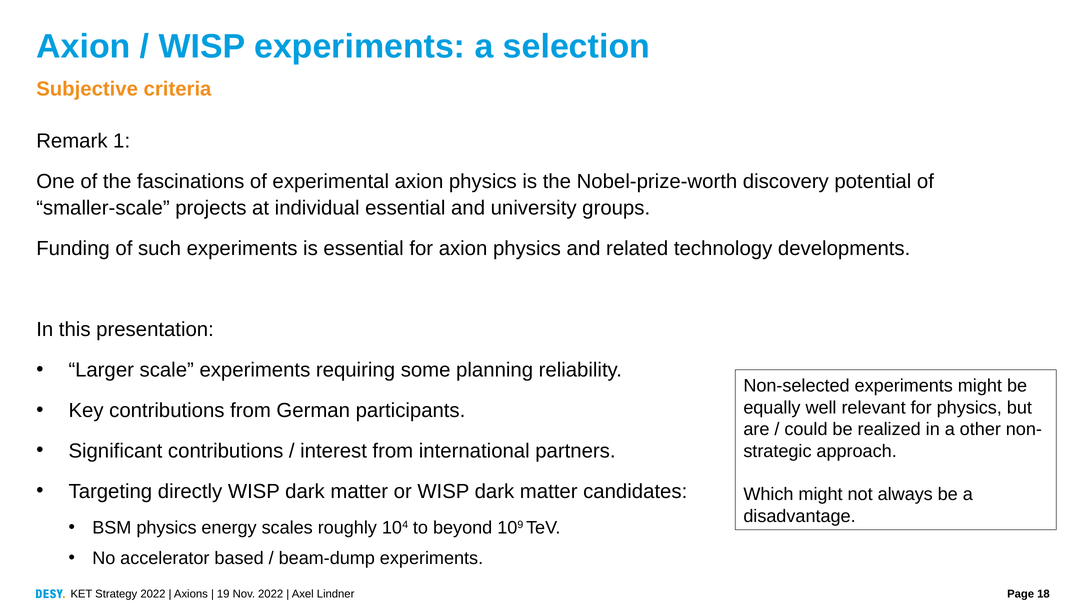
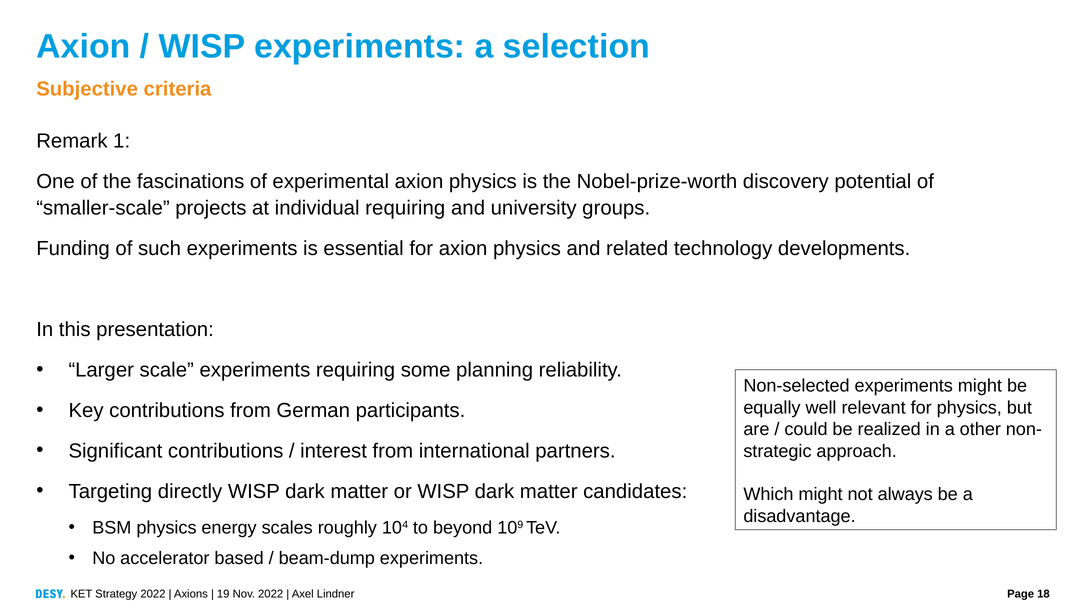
individual essential: essential -> requiring (405, 208)
